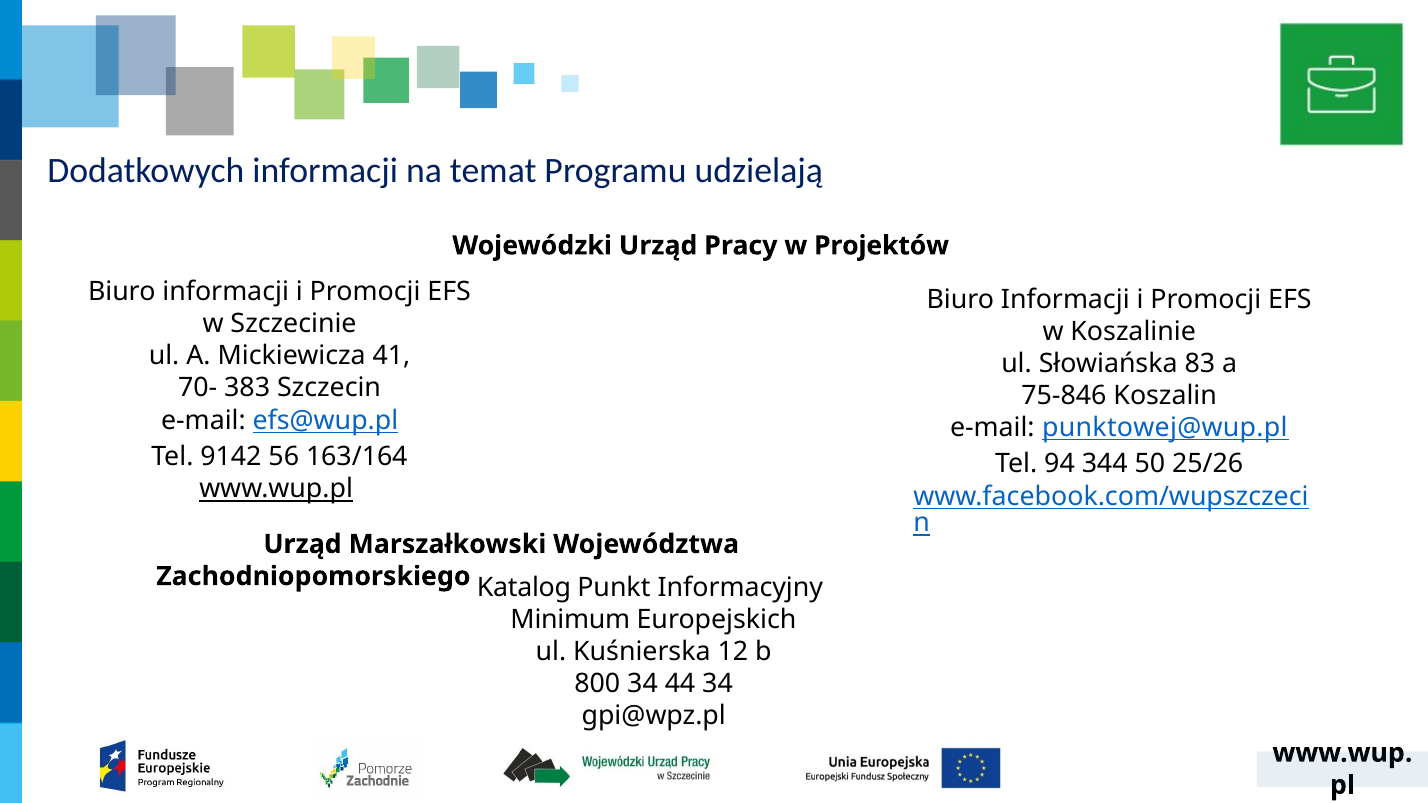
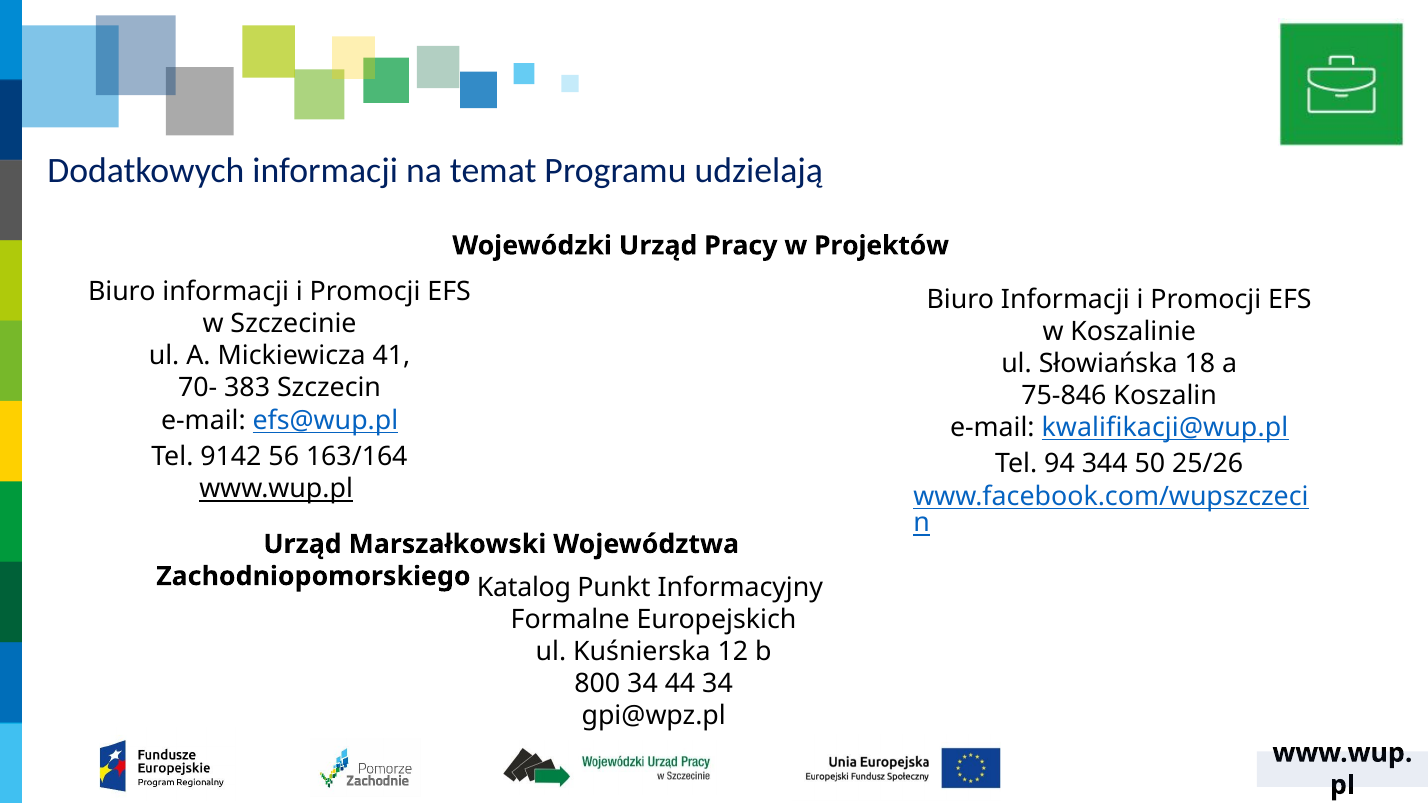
83: 83 -> 18 (1200, 364)
punktowej@wup.pl: punktowej@wup.pl -> kwalifikacji@wup.pl (1165, 428)
Minimum: Minimum -> Formalne (570, 620)
